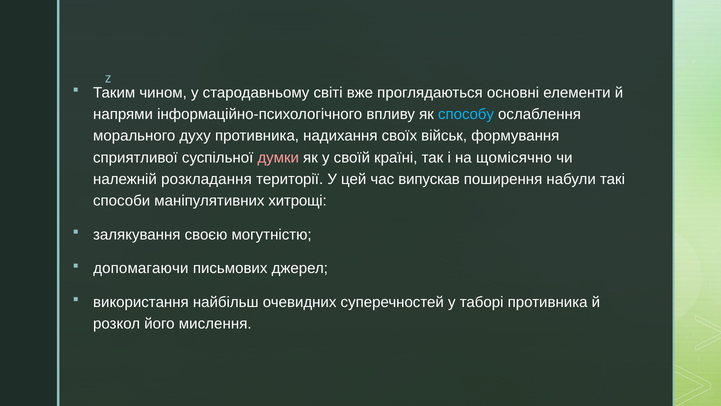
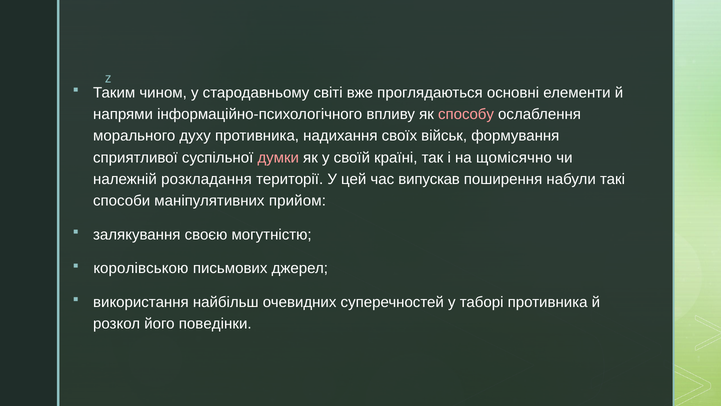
способу colour: light blue -> pink (466, 114)
хитрощі: хитрощі -> прийом (297, 201)
допомагаючи: допомагаючи -> королівською (141, 268)
мислення: мислення -> поведінки (215, 323)
